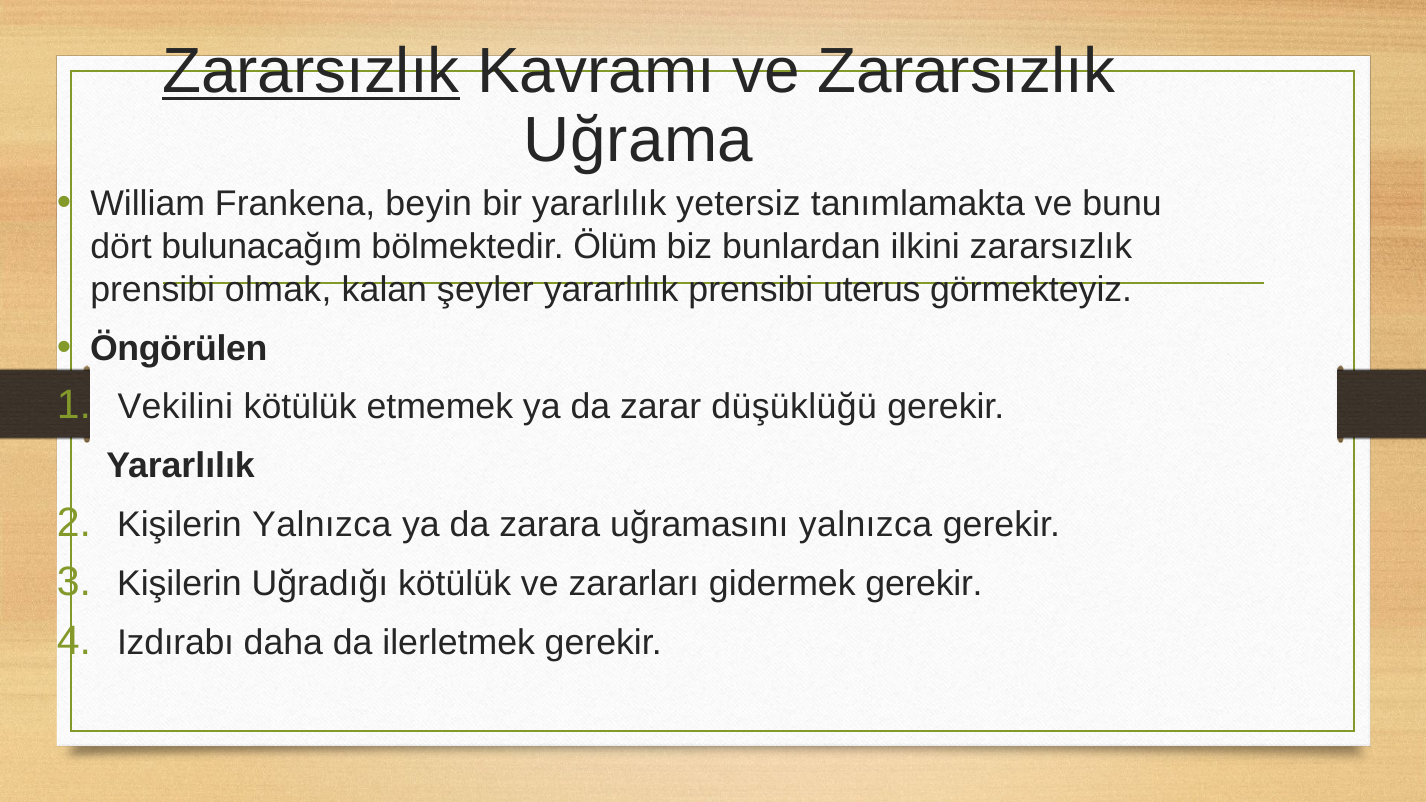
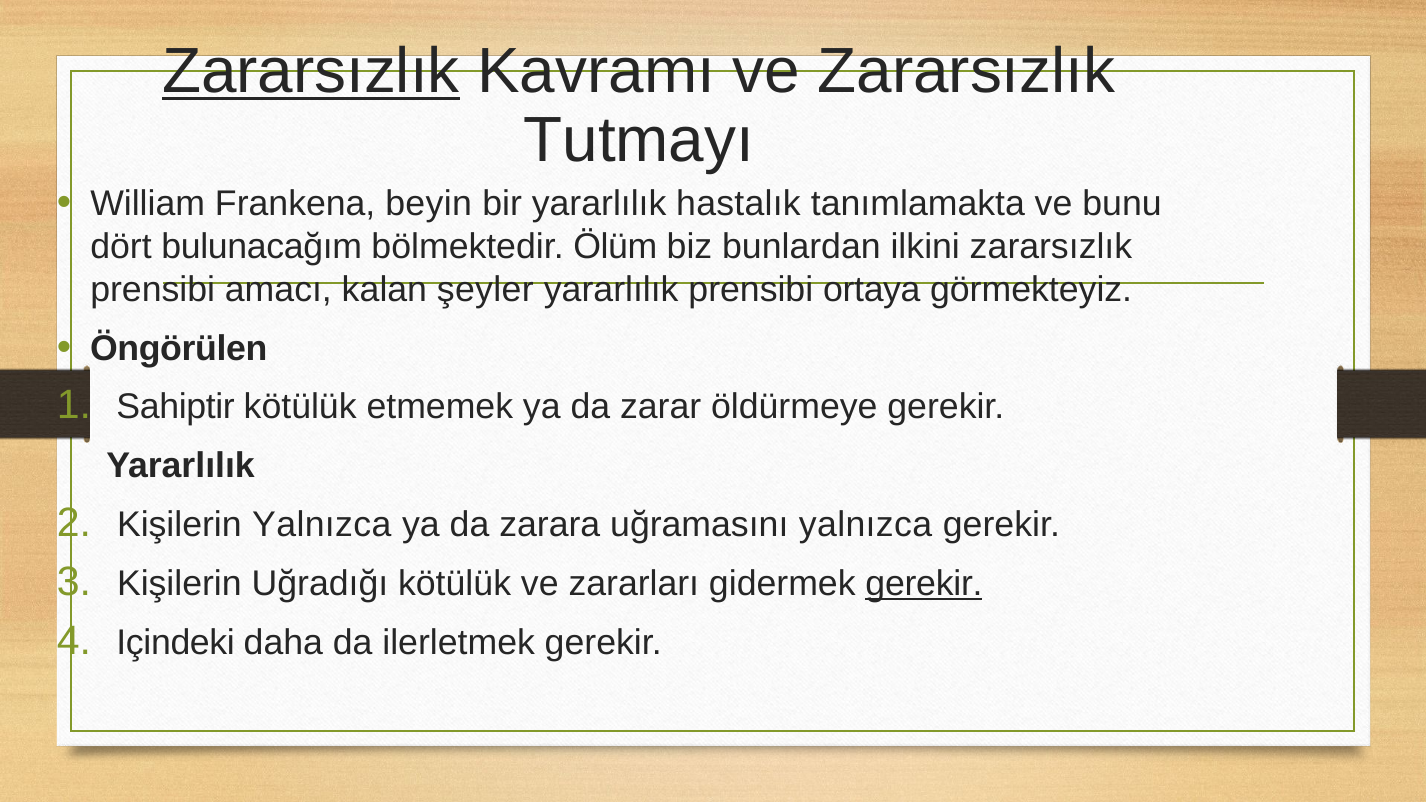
Uğrama: Uğrama -> Tutmayı (639, 140)
yetersiz: yetersiz -> hastalık (739, 204)
olmak: olmak -> amacı (278, 290)
uterus: uterus -> ortaya (872, 290)
Vekilini: Vekilini -> Sahiptir (176, 407)
düşüklüğü: düşüklüğü -> öldürmeye (794, 407)
gerekir underline: none -> present (924, 584)
Izdırabı: Izdırabı -> Içindeki (176, 643)
